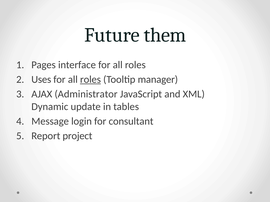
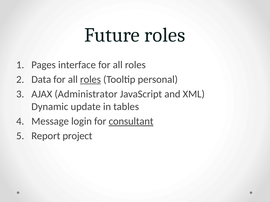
Future them: them -> roles (165, 35)
Uses: Uses -> Data (41, 80)
manager: manager -> personal (158, 80)
consultant underline: none -> present (131, 122)
